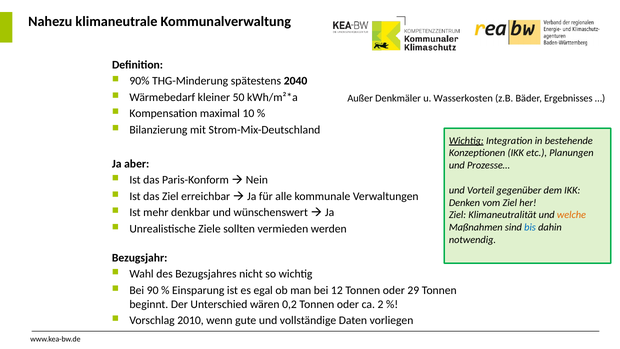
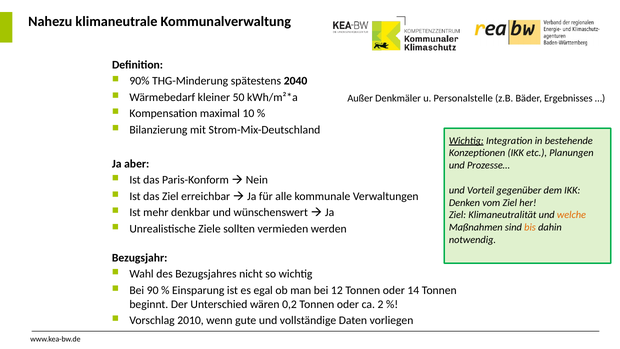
Wasserkosten: Wasserkosten -> Personalstelle (463, 98)
bis colour: blue -> orange (530, 227)
29: 29 -> 14 (413, 290)
